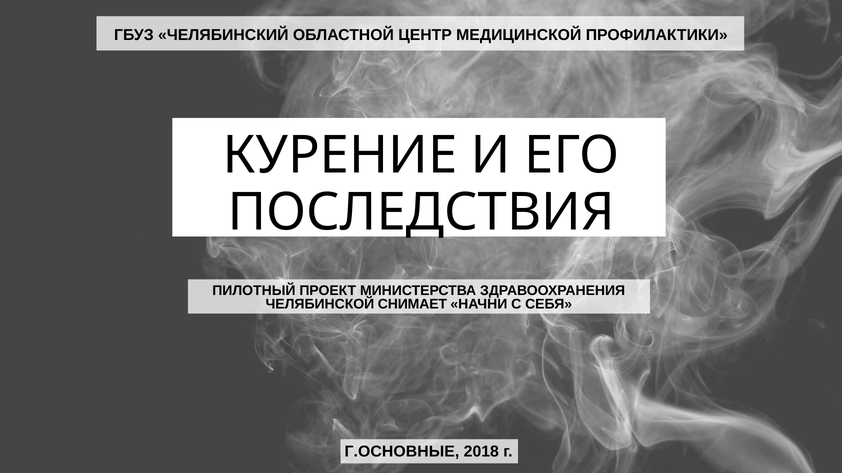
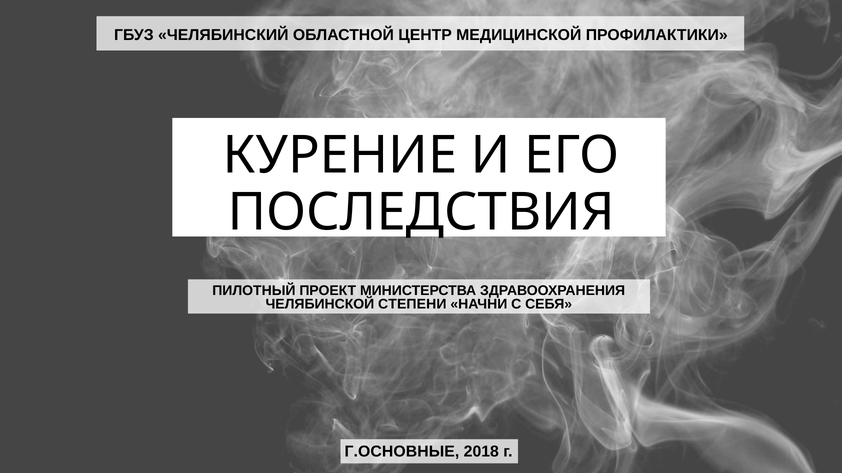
СНИМАЕТ: СНИМАЕТ -> СТЕПЕНИ (412, 305)
